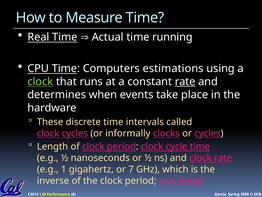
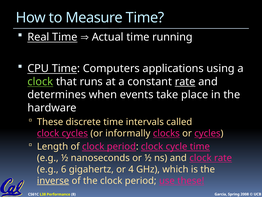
estimations: estimations -> applications (173, 68)
1: 1 -> 6 (64, 169)
7: 7 -> 4 (131, 169)
inverse underline: none -> present (53, 180)
